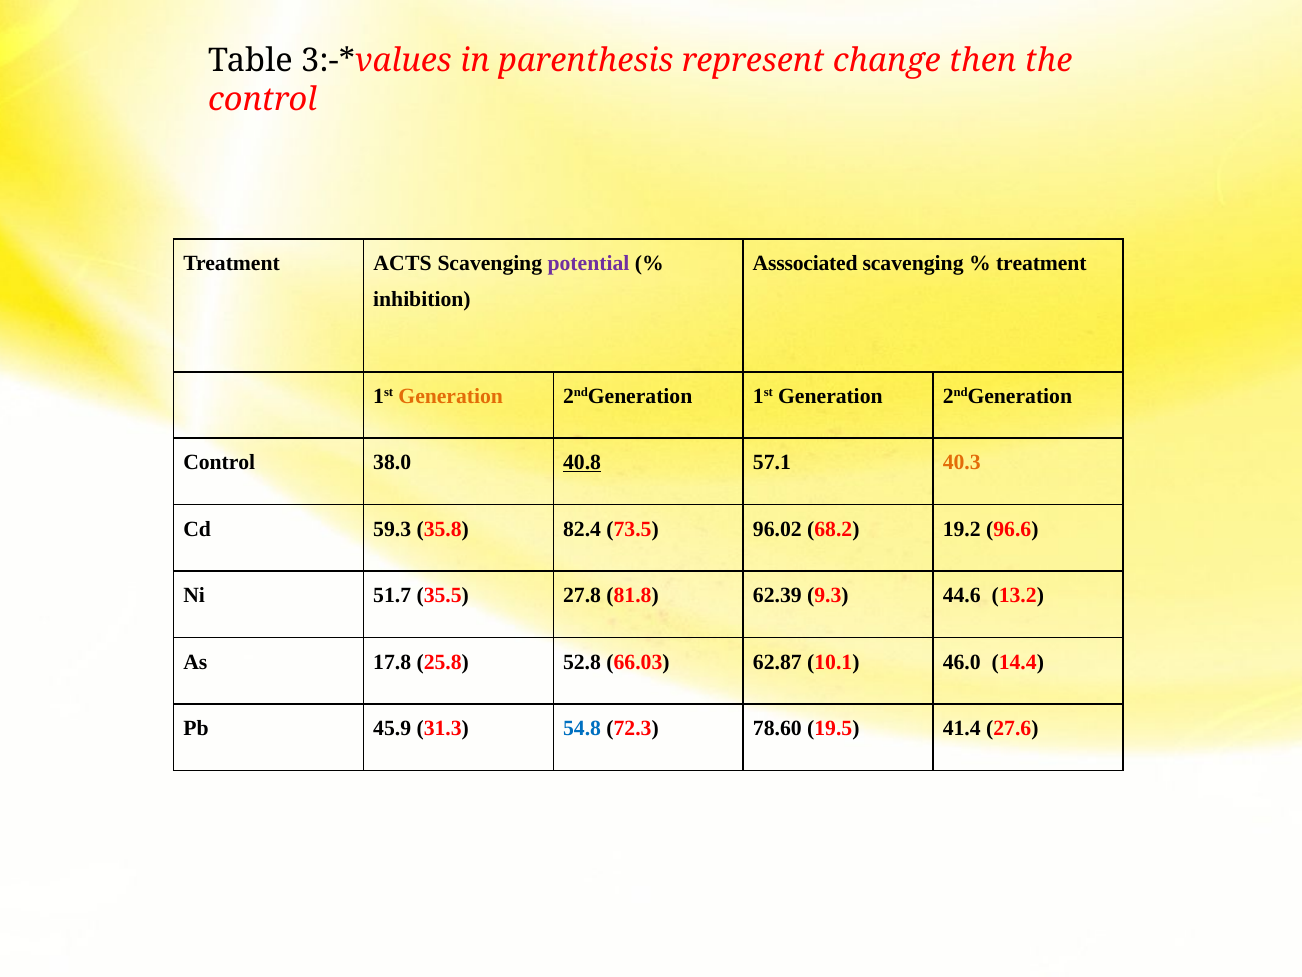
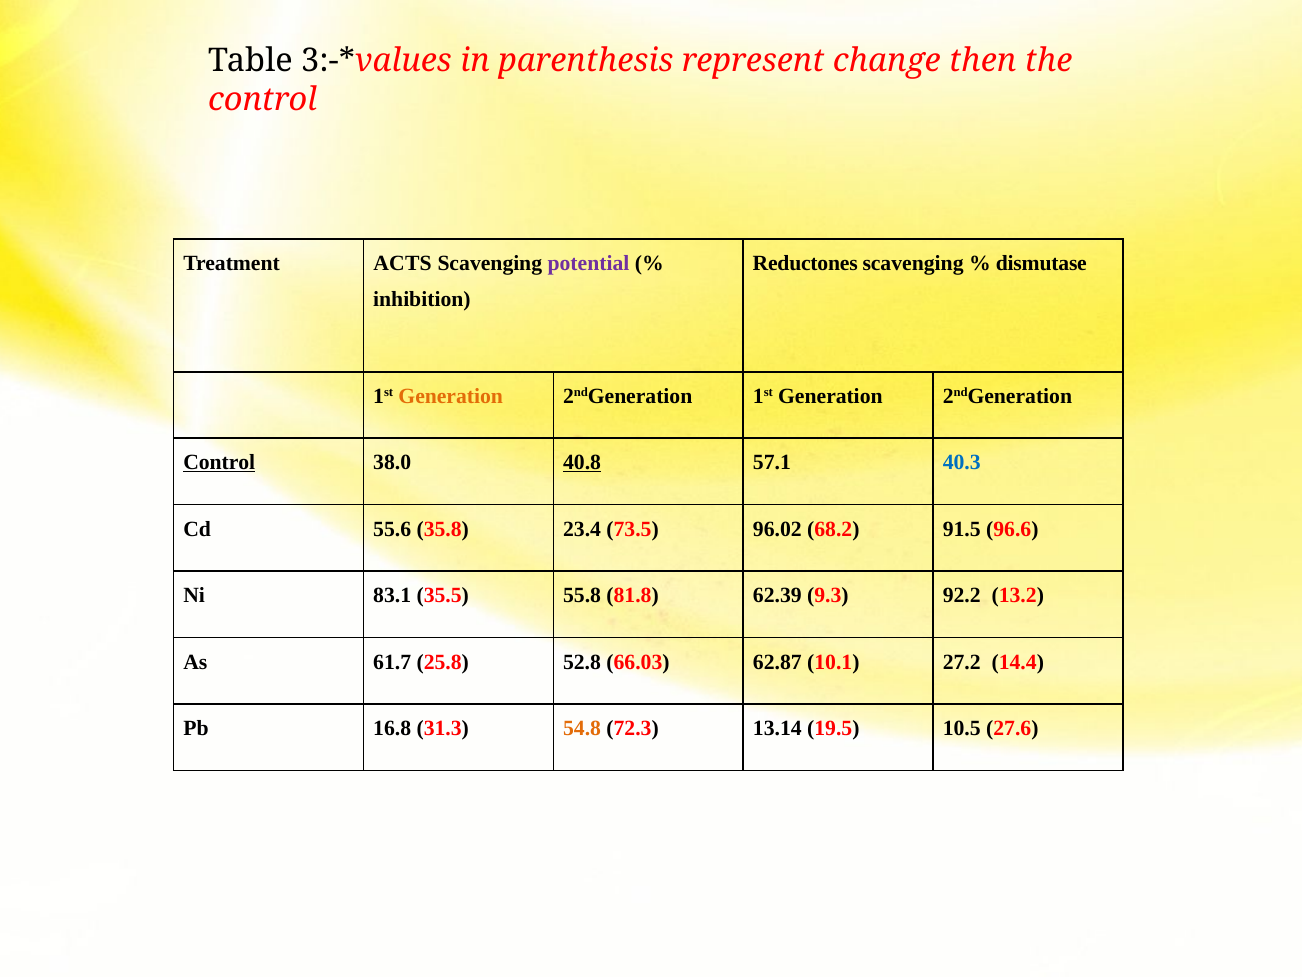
Asssociated: Asssociated -> Reductones (805, 263)
treatment: treatment -> dismutase (1041, 263)
Control underline: none -> present (219, 462)
40.3 colour: orange -> blue (962, 462)
59.3: 59.3 -> 55.6 (392, 529)
82.4: 82.4 -> 23.4 (582, 529)
19.2: 19.2 -> 91.5 (962, 529)
51.7: 51.7 -> 83.1 (392, 595)
27.8: 27.8 -> 55.8 (582, 595)
44.6: 44.6 -> 92.2 (962, 595)
17.8: 17.8 -> 61.7 (392, 662)
46.0: 46.0 -> 27.2 (962, 662)
45.9: 45.9 -> 16.8 (392, 728)
54.8 colour: blue -> orange (582, 728)
78.60: 78.60 -> 13.14 (777, 728)
41.4: 41.4 -> 10.5 (962, 728)
